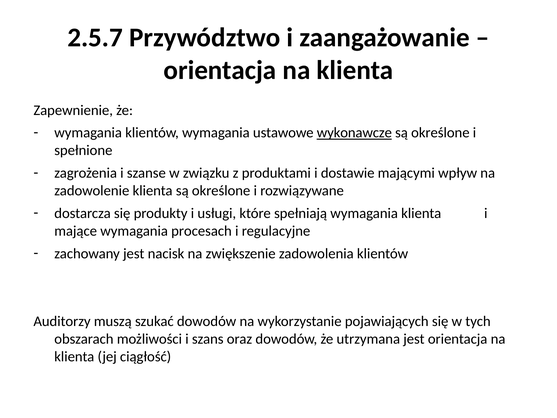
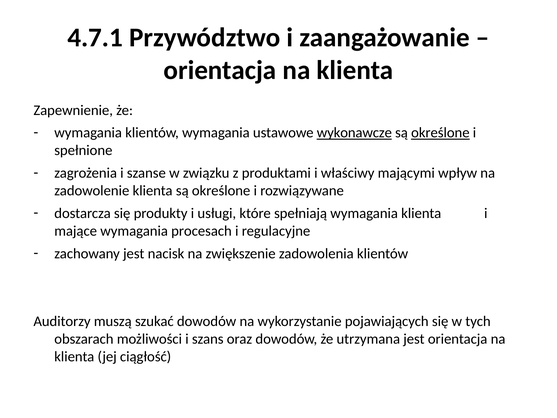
2.5.7: 2.5.7 -> 4.7.1 (95, 38)
określone underline: none -> present (440, 133)
dostawie: dostawie -> właściwy (348, 173)
